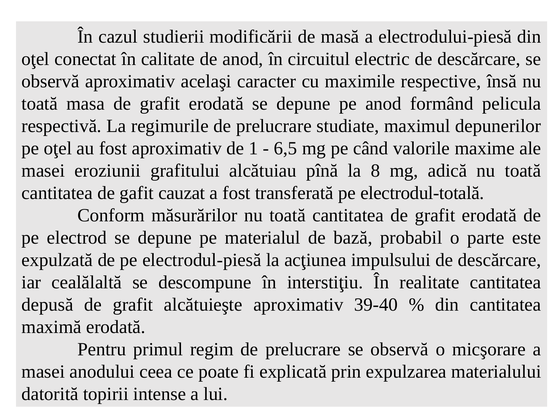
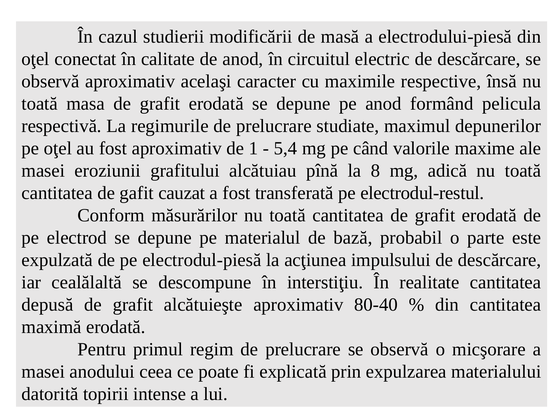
6,5: 6,5 -> 5,4 (286, 148)
electrodul-totală: electrodul-totală -> electrodul-restul (422, 193)
39-40: 39-40 -> 80-40 (376, 305)
